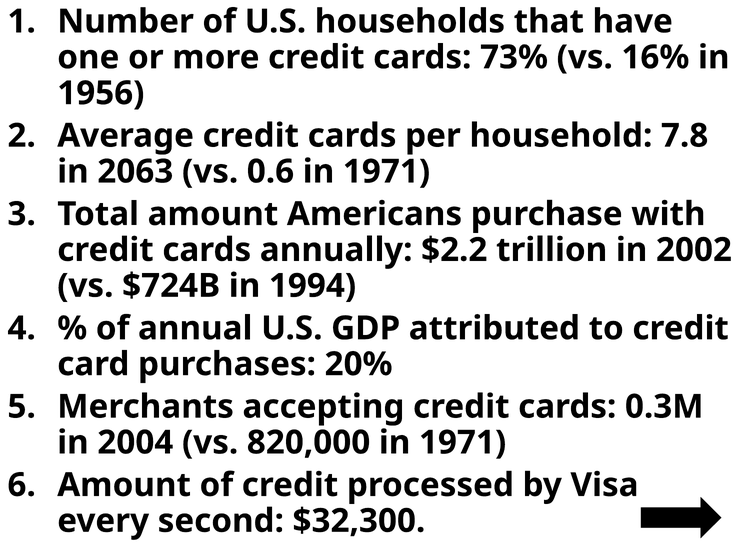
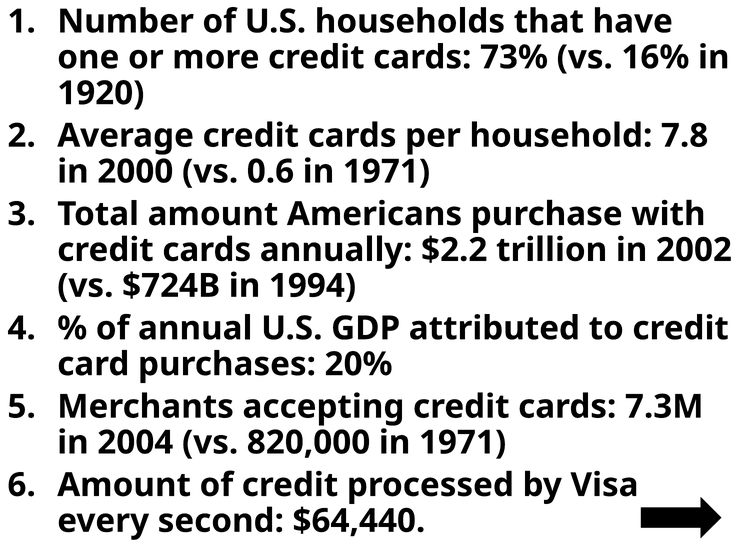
1956: 1956 -> 1920 (101, 93)
2063: 2063 -> 2000 (135, 172)
0.3M: 0.3M -> 7.3M (664, 407)
$32,300: $32,300 -> $64,440 (359, 521)
